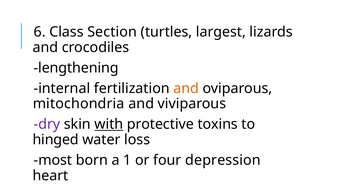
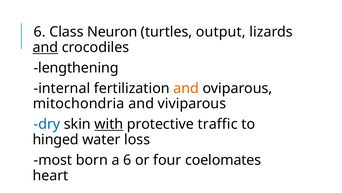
Section: Section -> Neuron (112, 32)
largest: largest -> output (221, 32)
and underline: none -> present (45, 47)
dry colour: purple -> blue (47, 124)
toxins: toxins -> traffic (218, 124)
a 1: 1 -> 6 (127, 160)
depression: depression -> coelomates (223, 160)
